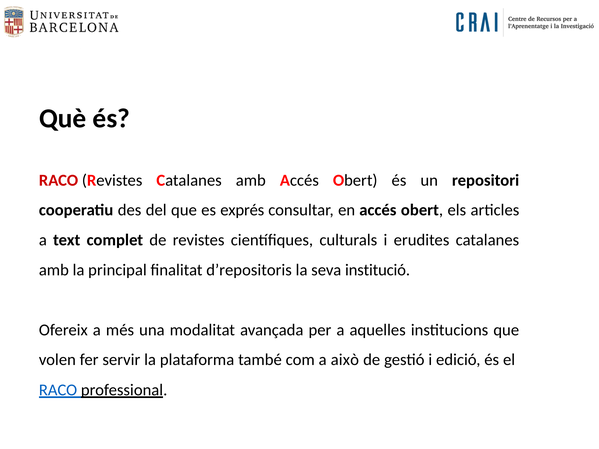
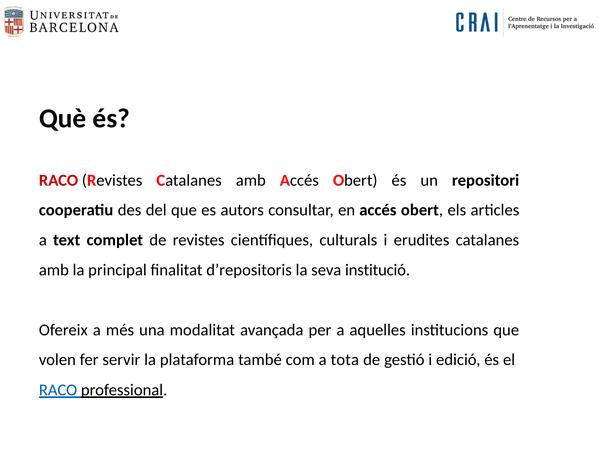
exprés: exprés -> autors (242, 210)
això: això -> tota (345, 360)
